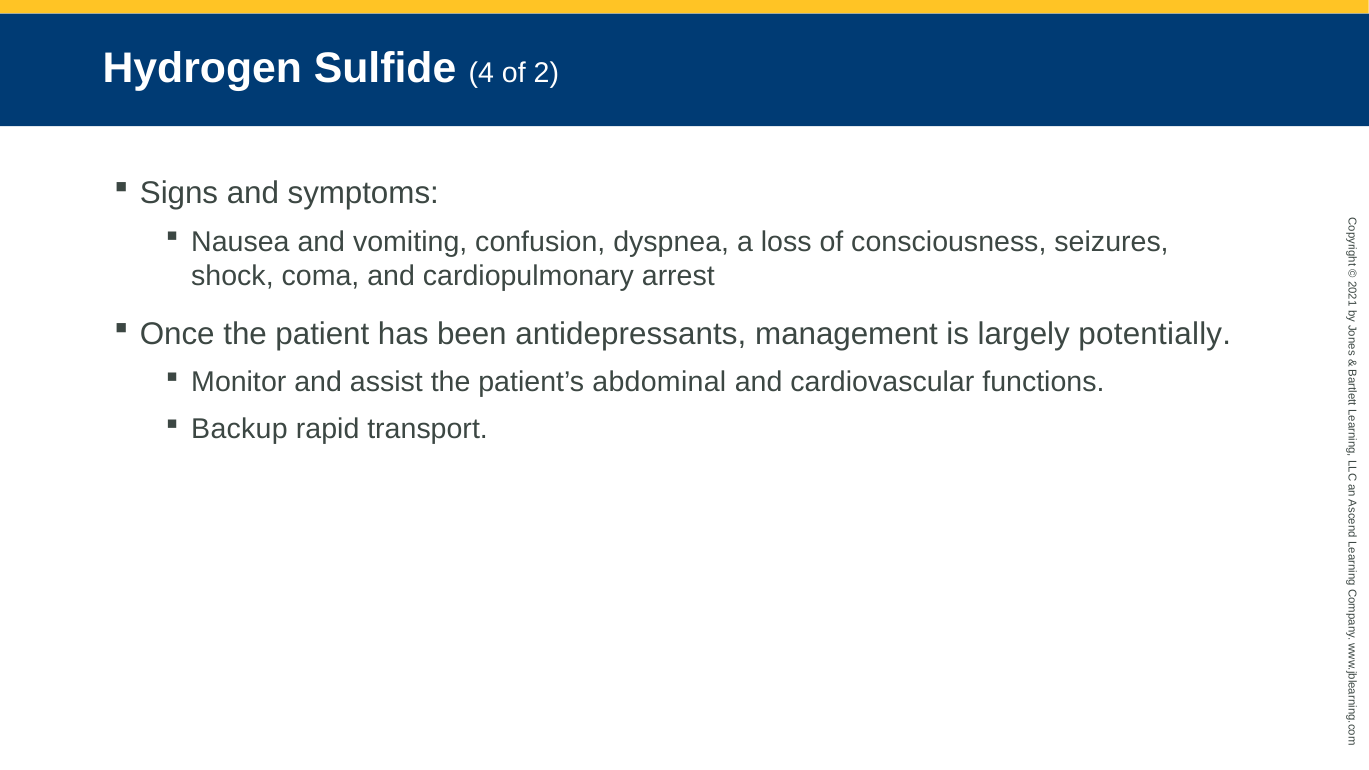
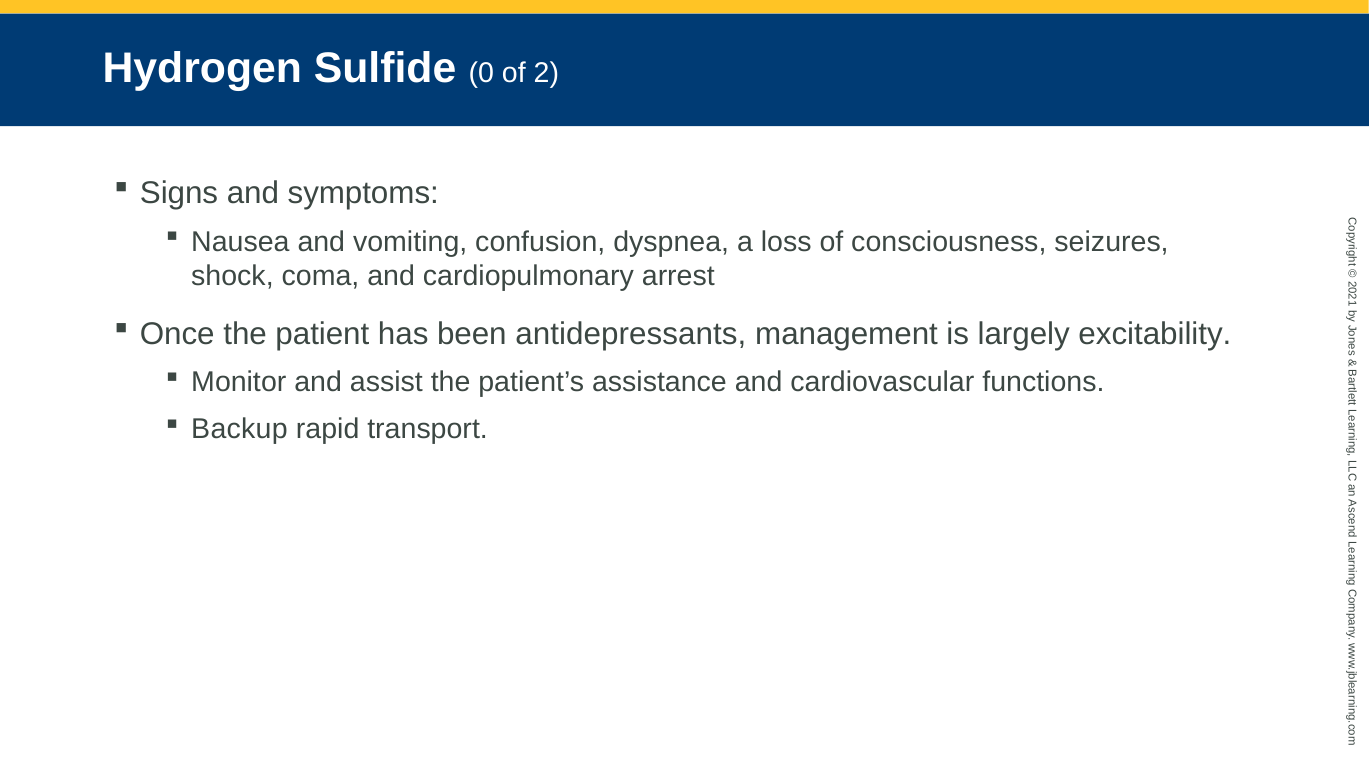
Sulfide 4: 4 -> 0 (481, 73)
potentially: potentially -> excitability (1155, 334)
abdominal: abdominal -> assistance (659, 382)
